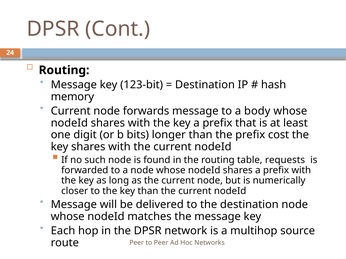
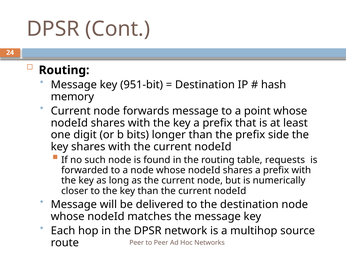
123-bit: 123-bit -> 951-bit (142, 85)
body: body -> point (257, 111)
cost: cost -> side (279, 135)
